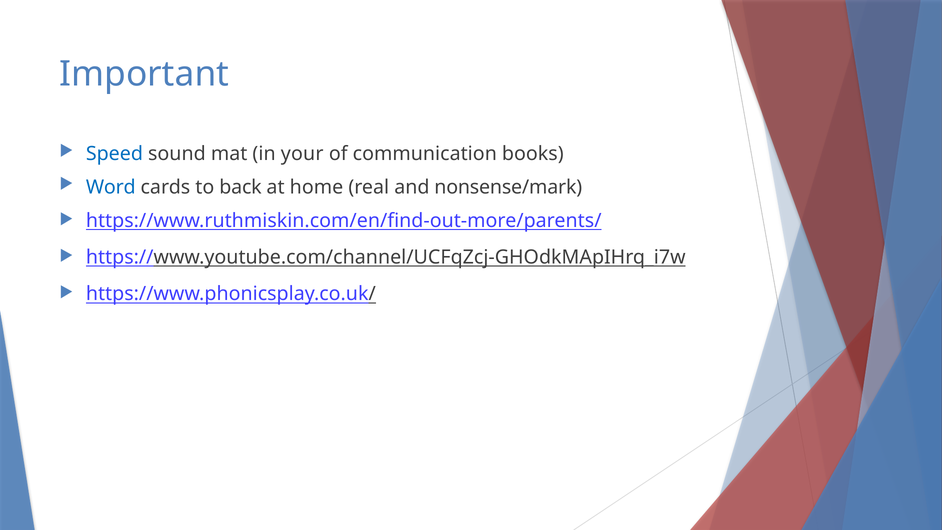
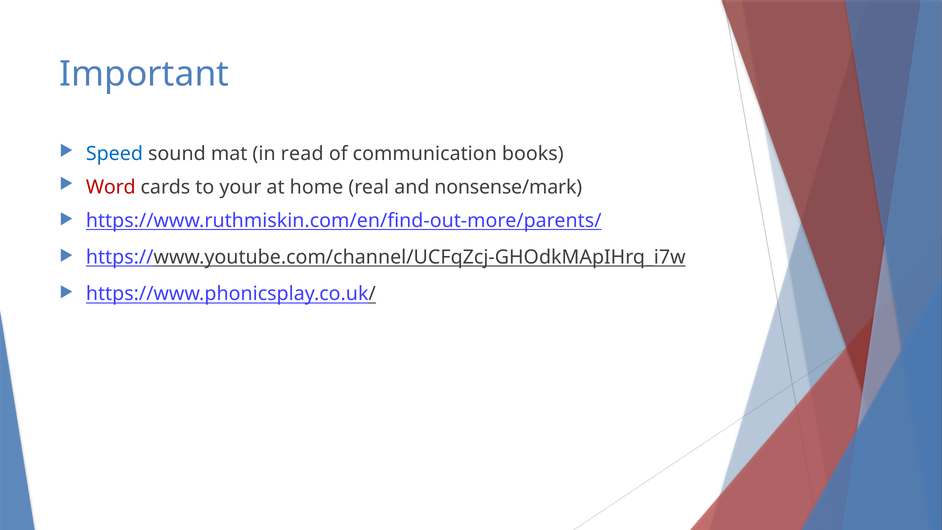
your: your -> read (302, 154)
Word colour: blue -> red (111, 187)
back: back -> your (240, 187)
